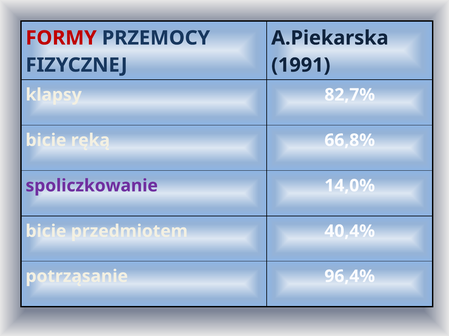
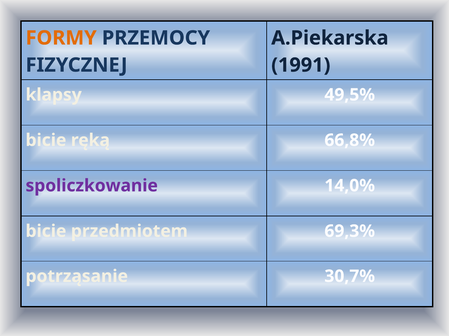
FORMY colour: red -> orange (61, 38)
82,7%: 82,7% -> 49,5% (350, 95)
40,4%: 40,4% -> 69,3% (350, 232)
96,4%: 96,4% -> 30,7% (350, 277)
